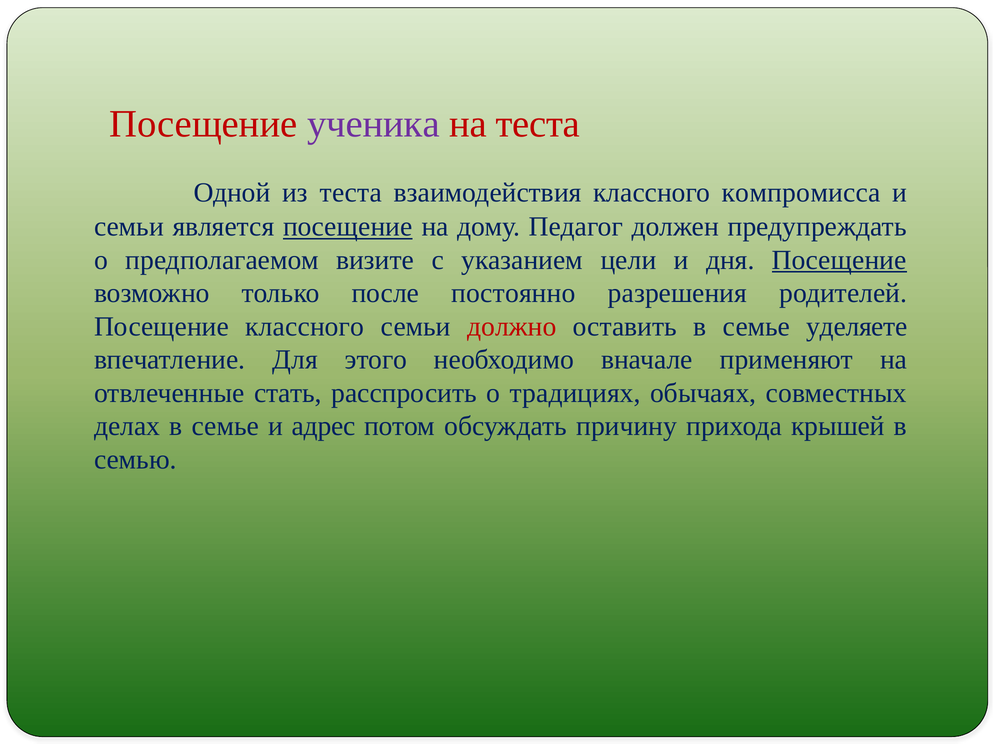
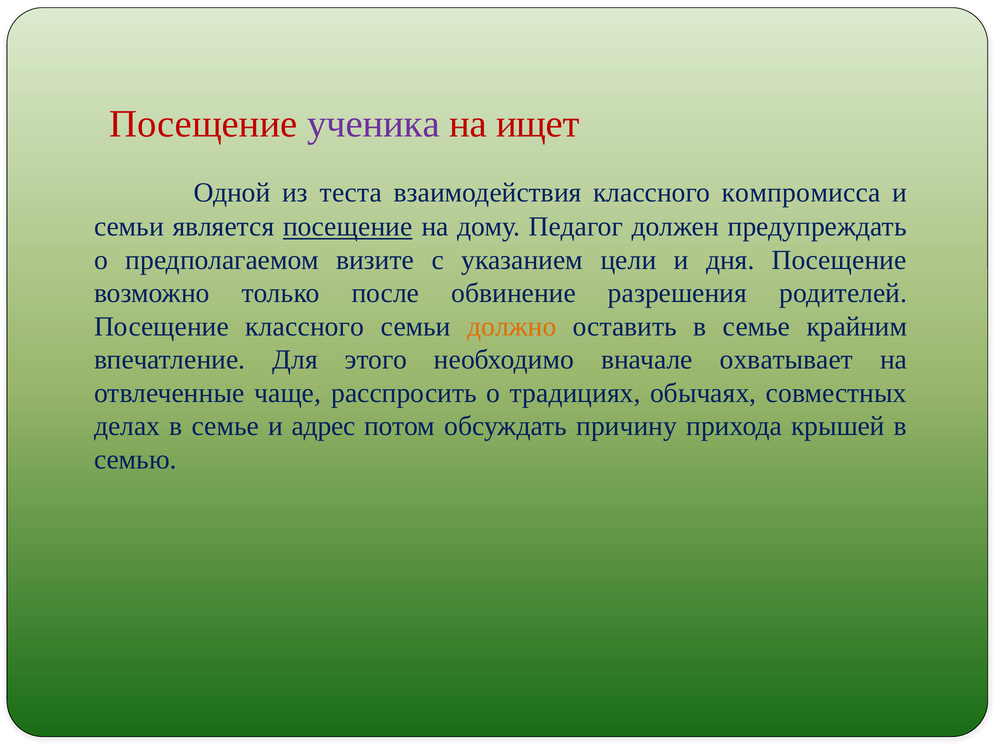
на теста: теста -> ищет (538, 124)
Посещение underline: present -> none (839, 260)
постоянно: постоянно -> обвинение (514, 293)
должно colour: red -> orange (512, 326)
уделяете: уделяете -> крайним (857, 326)
применяют: применяют -> охватывает (786, 359)
стать: стать -> чаще (288, 393)
